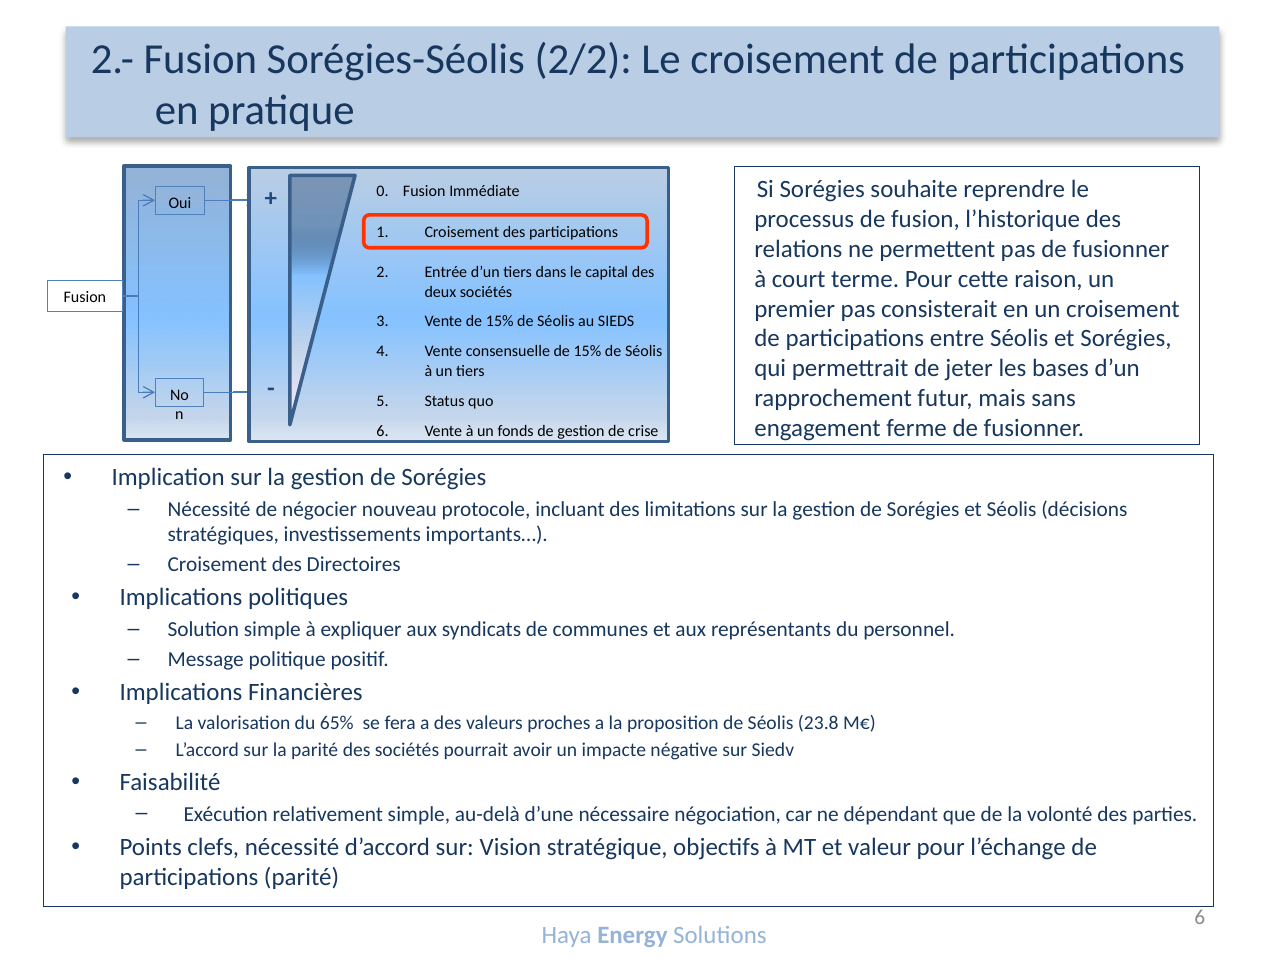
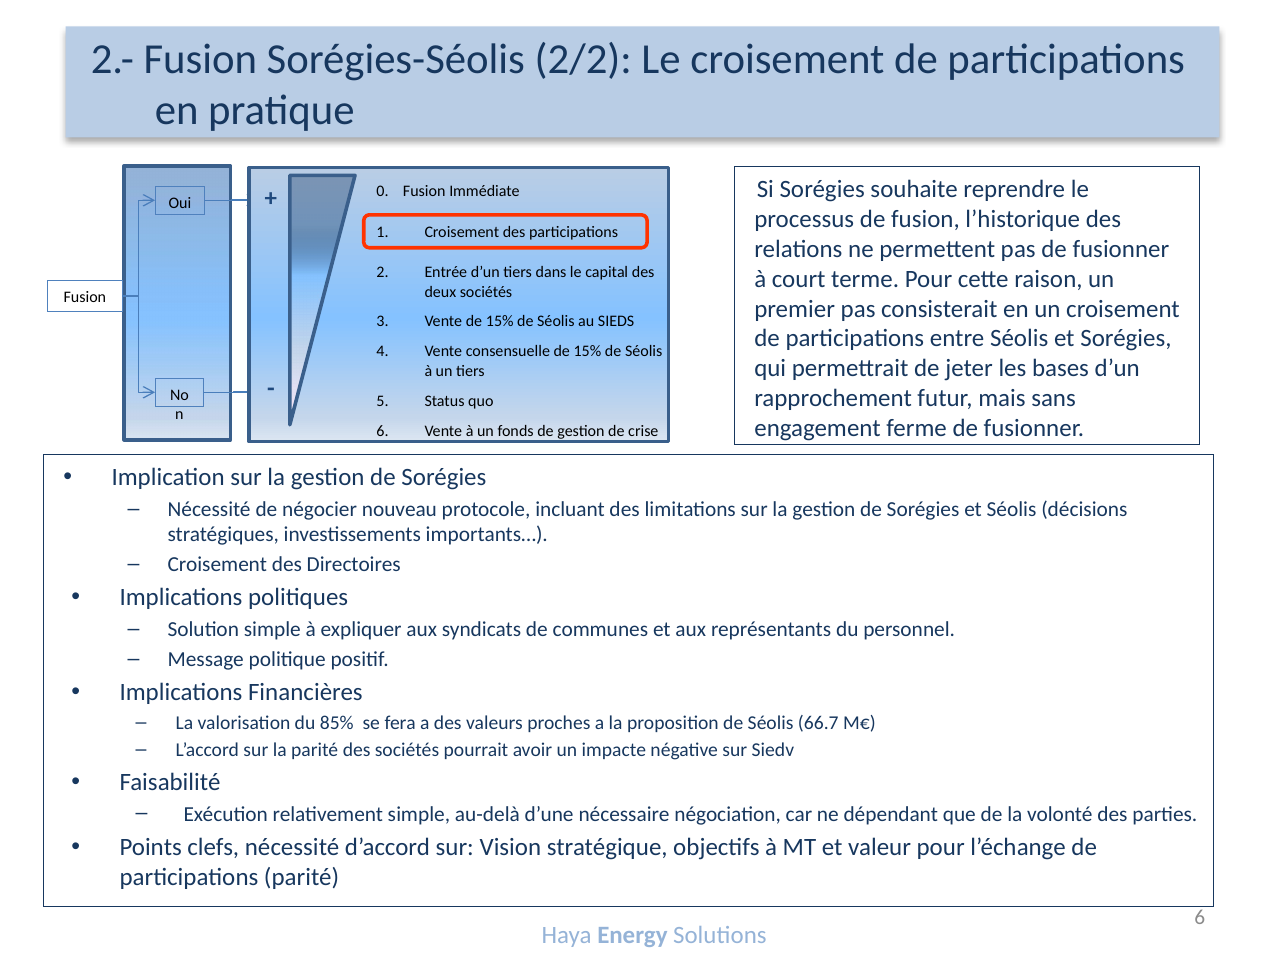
65%: 65% -> 85% (337, 723)
23.8: 23.8 -> 66.7 (818, 723)
